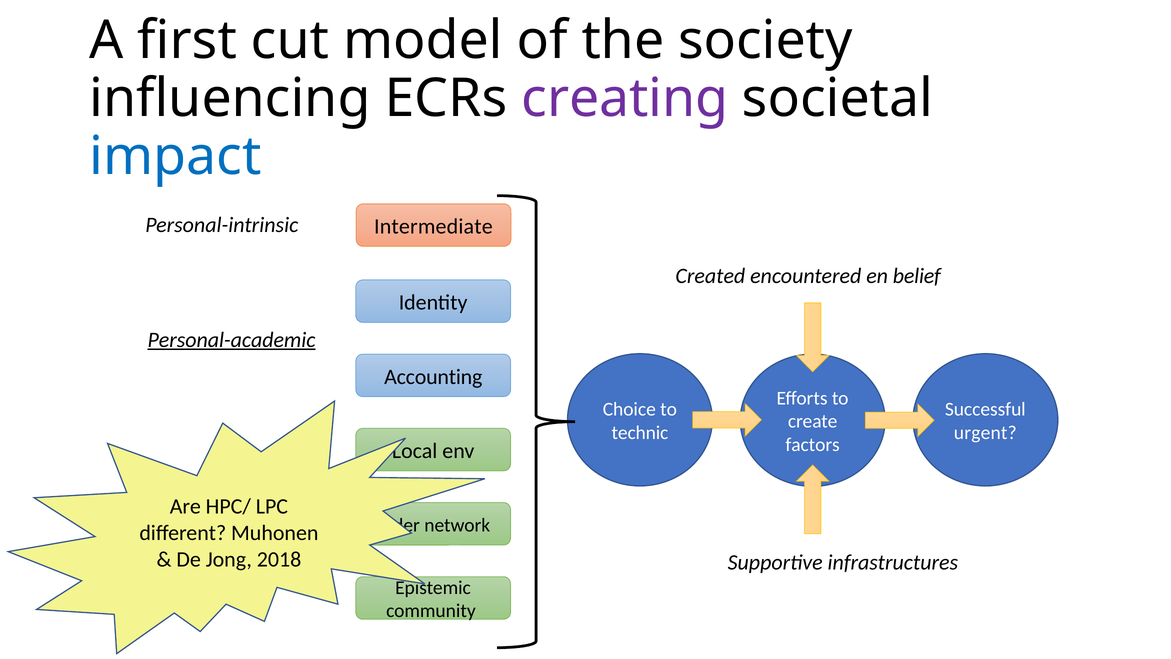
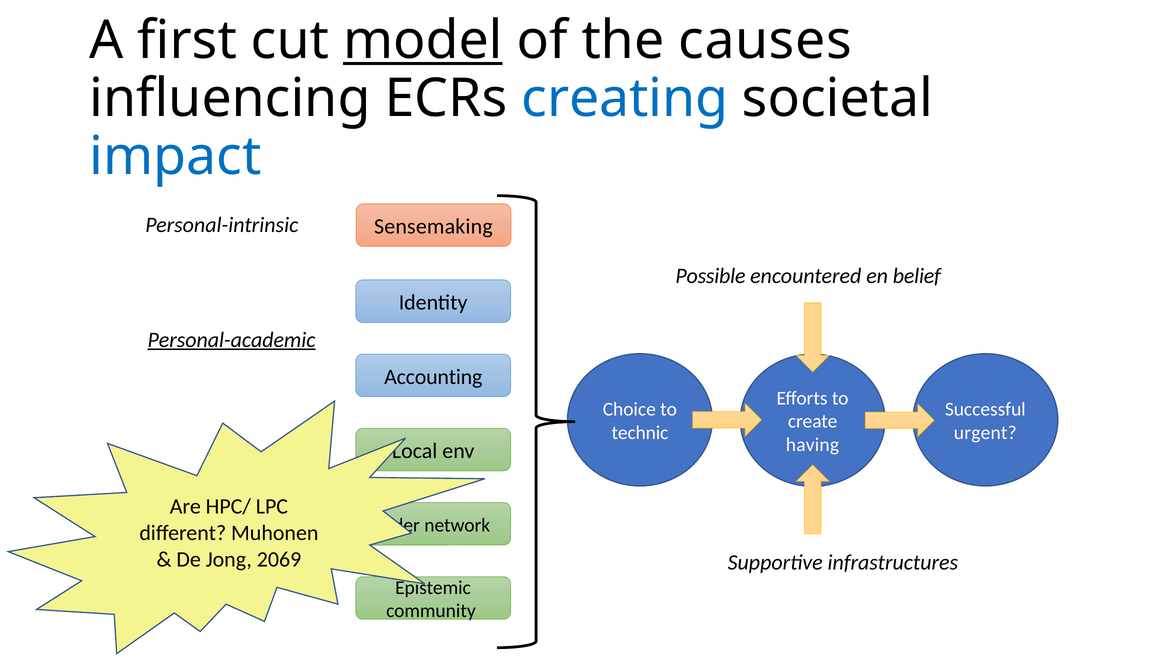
model underline: none -> present (423, 40)
society: society -> causes (765, 40)
creating colour: purple -> blue (625, 98)
Intermediate: Intermediate -> Sensemaking (433, 227)
Created: Created -> Possible (710, 276)
factors: factors -> having (812, 445)
2018: 2018 -> 2069 (279, 559)
